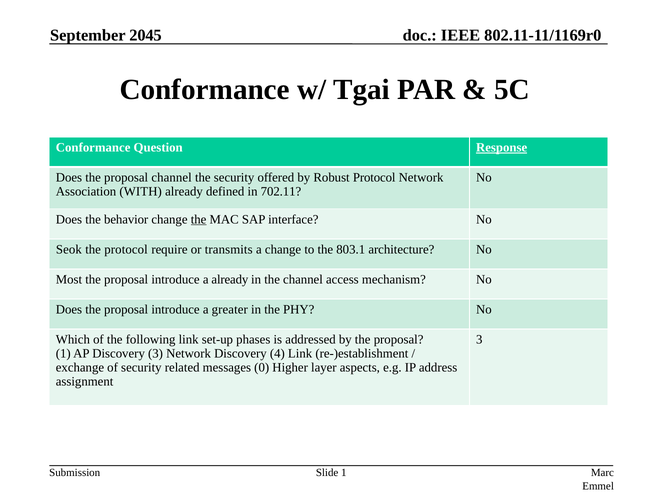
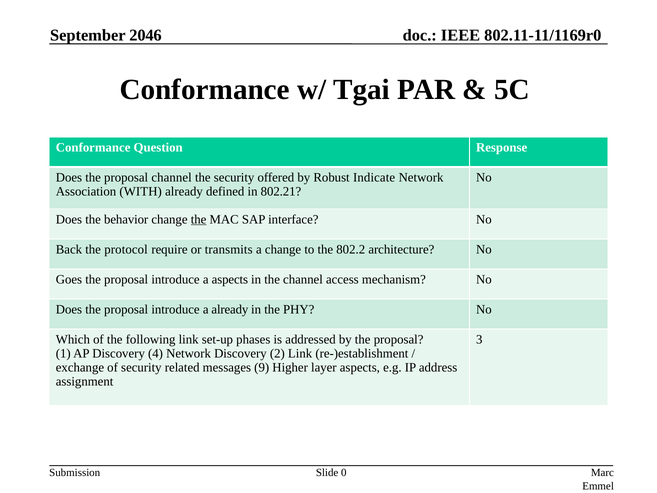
2045: 2045 -> 2046 (146, 35)
Response underline: present -> none (502, 147)
Robust Protocol: Protocol -> Indicate (374, 177)
702.11: 702.11 -> 802.21 (281, 191)
Seok: Seok -> Back (69, 249)
803.1: 803.1 -> 802.2 (351, 249)
Most: Most -> Goes (69, 279)
a already: already -> aspects (230, 279)
a greater: greater -> already (230, 309)
Discovery 3: 3 -> 4 (156, 353)
4: 4 -> 2 (277, 353)
0: 0 -> 9 (262, 367)
Slide 1: 1 -> 0 (344, 473)
